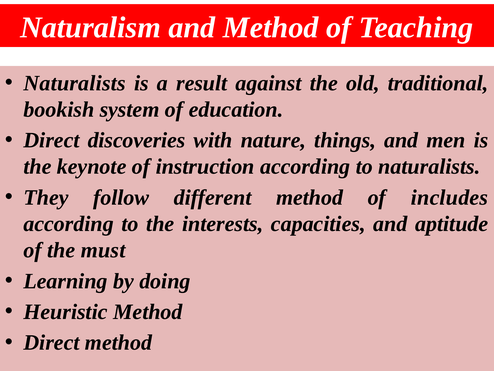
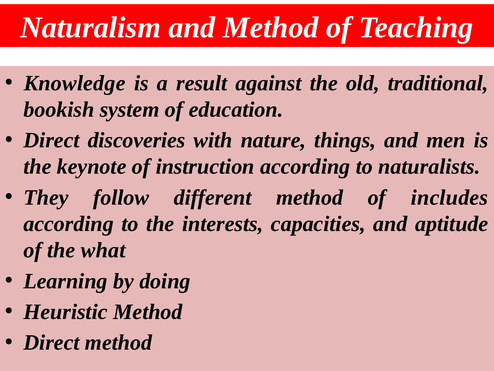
Naturalists: Naturalists -> Knowledge (75, 83)
must: must -> what (103, 250)
